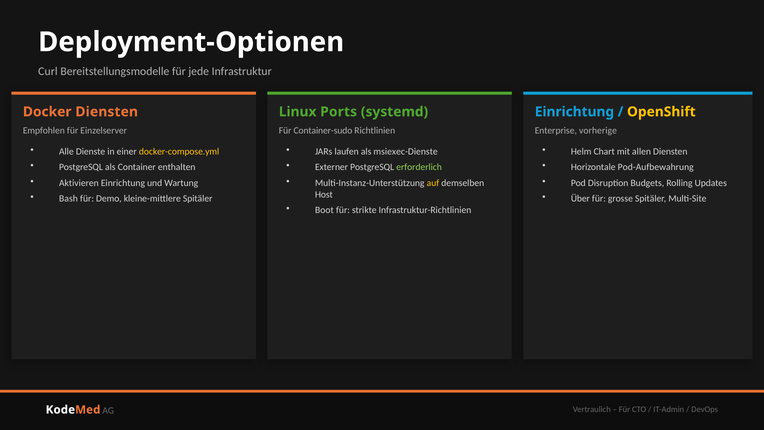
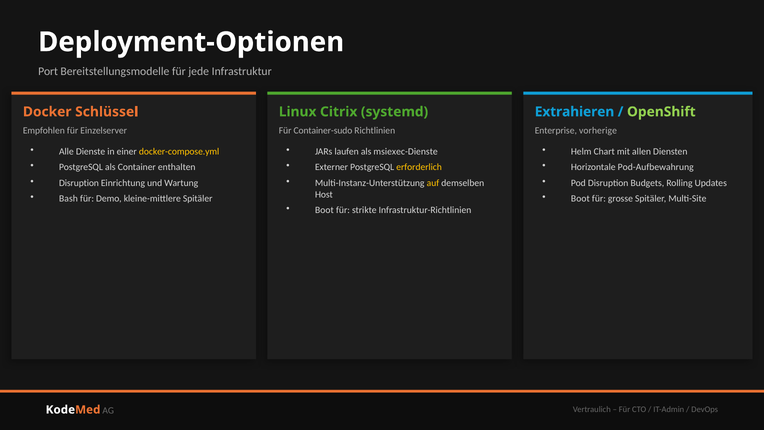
Curl: Curl -> Port (48, 71)
Docker Diensten: Diensten -> Schlüssel (107, 112)
Ports: Ports -> Citrix (339, 112)
Einrichtung: Einrichtung -> Extrahieren (574, 112)
OpenShift colour: yellow -> light green (661, 112)
erforderlich colour: light green -> yellow (419, 167)
Aktivieren: Aktivieren -> Disruption (79, 183)
Über: Über -> Boot (580, 199)
